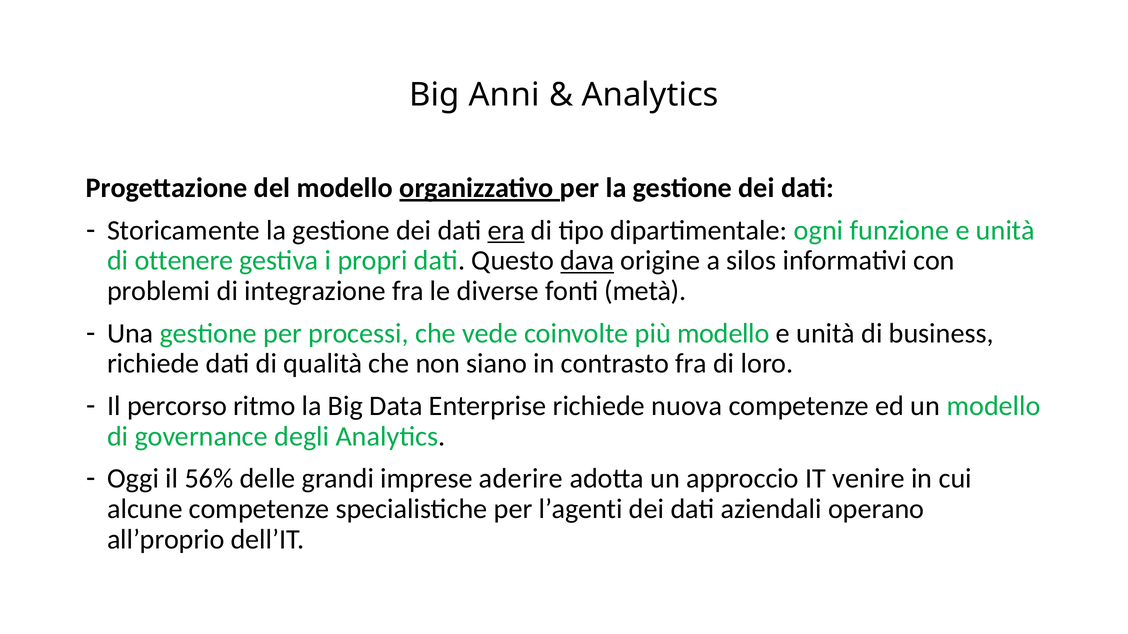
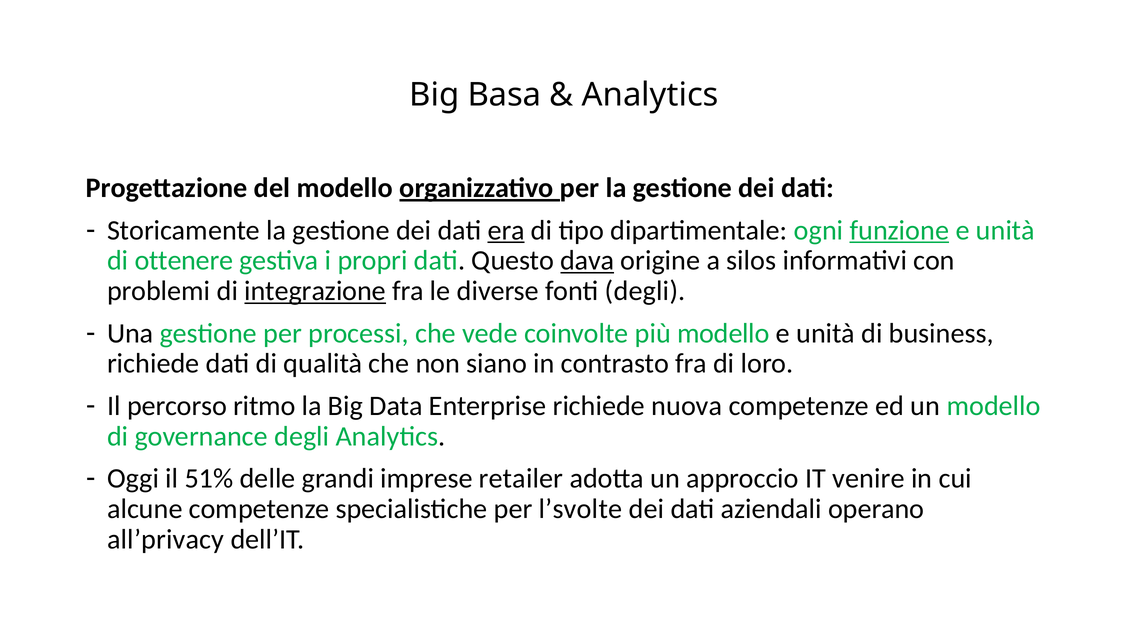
Anni: Anni -> Basa (504, 95)
funzione underline: none -> present (899, 230)
integrazione underline: none -> present (315, 291)
fonti metà: metà -> degli (645, 291)
56%: 56% -> 51% (209, 479)
aderire: aderire -> retailer (521, 479)
l’agenti: l’agenti -> l’svolte (580, 509)
all’proprio: all’proprio -> all’privacy (166, 540)
